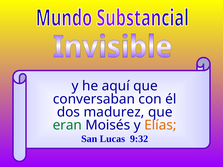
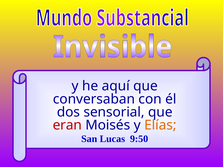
madurez: madurez -> sensorial (114, 112)
eran colour: green -> red (67, 125)
9:32: 9:32 -> 9:50 (139, 139)
